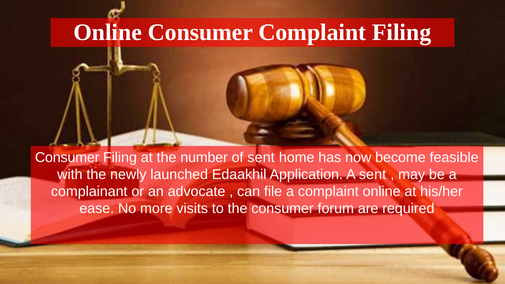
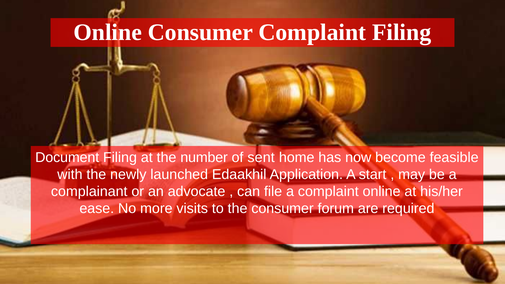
Consumer: Consumer -> Document (67, 157)
A sent: sent -> start (373, 175)
